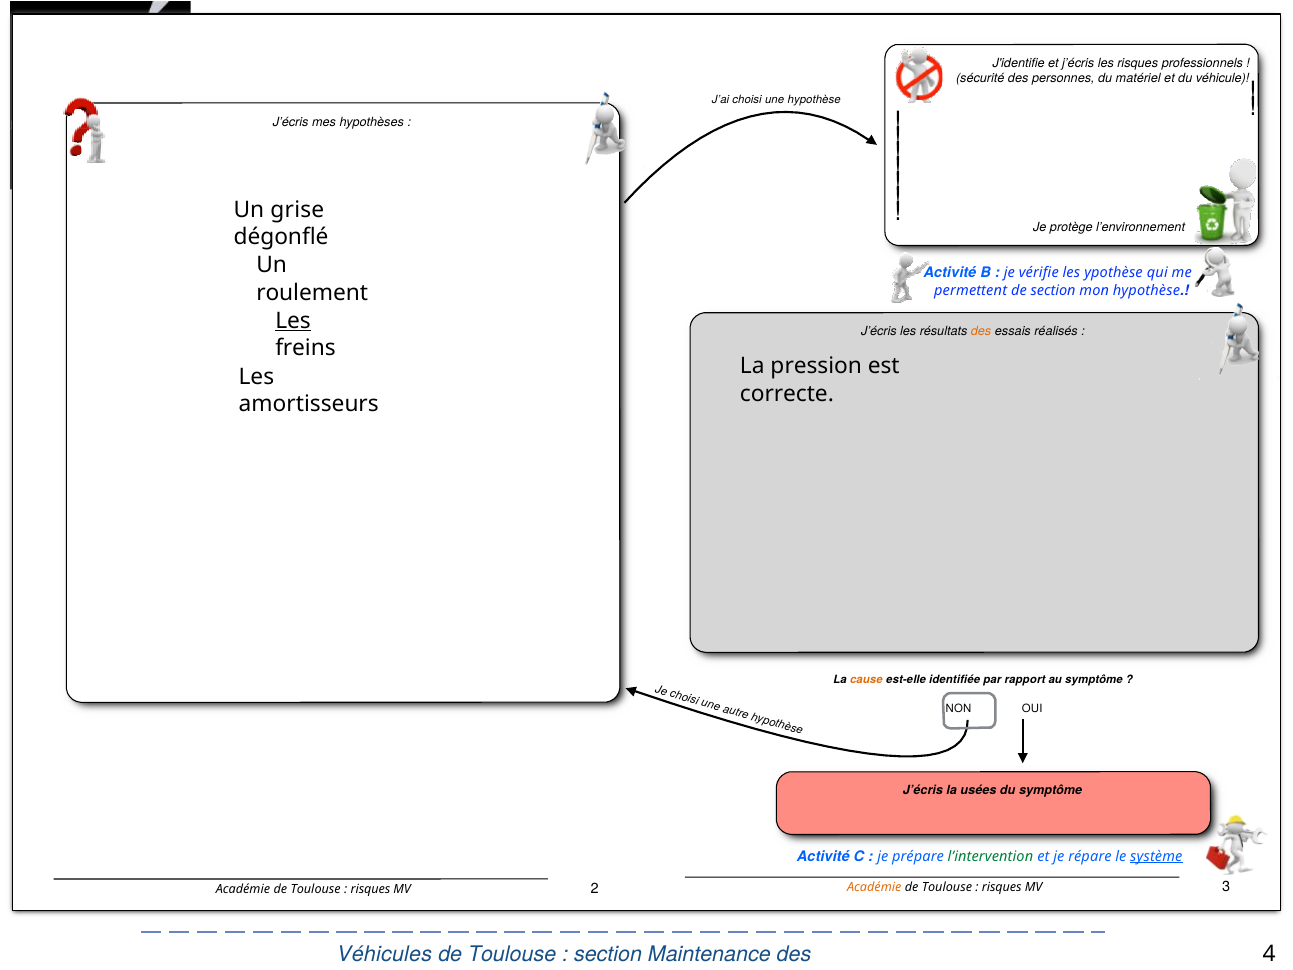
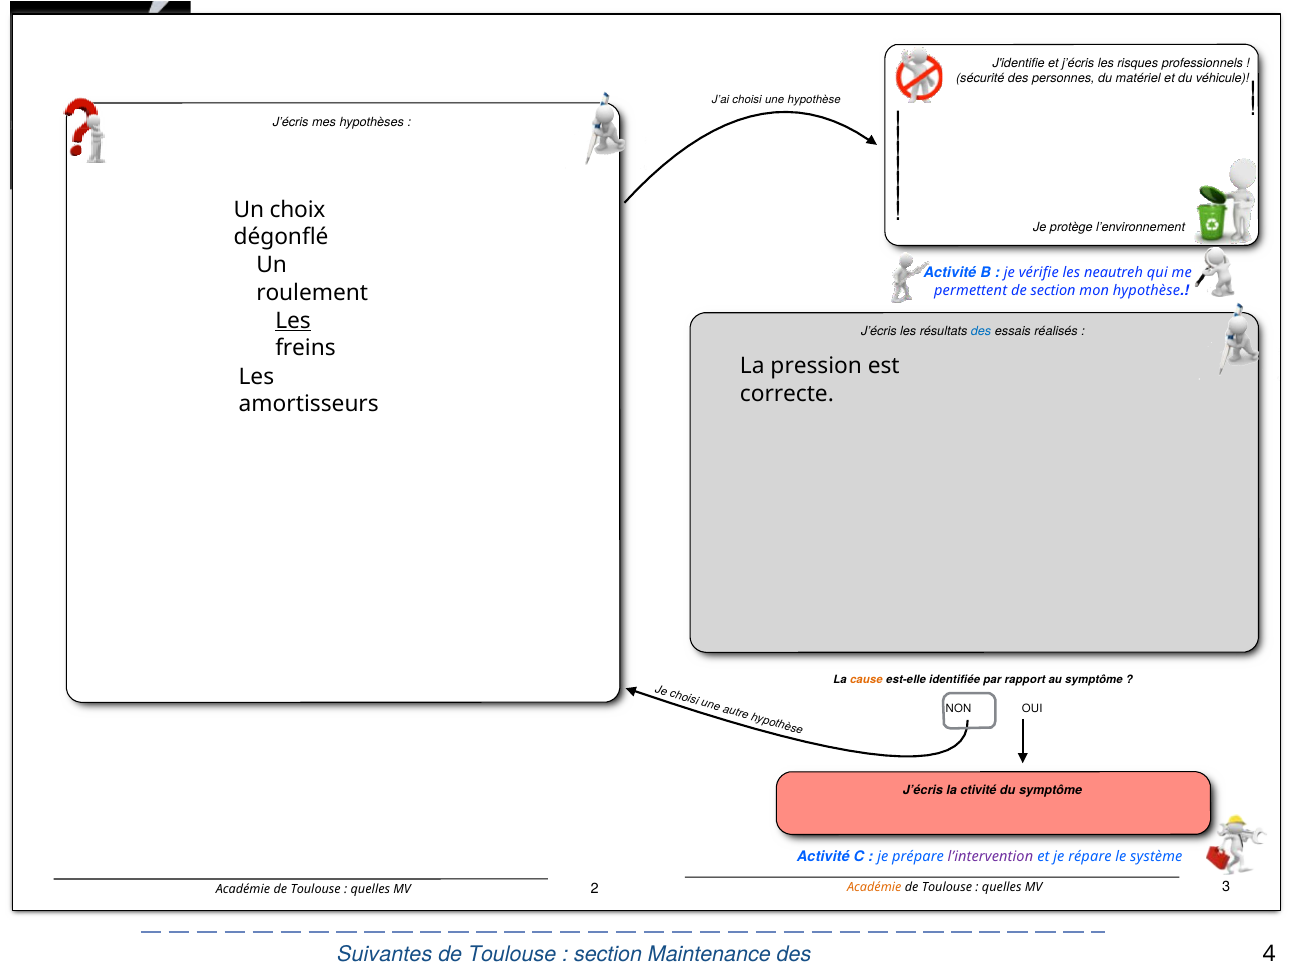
grise: grise -> choix (298, 210)
ypothèse: ypothèse -> neautreh (1114, 272)
des colour: orange -> blue (981, 331)
usées: usées -> ctivité (978, 791)
l’intervention colour: green -> purple (990, 856)
système underline: present -> none (1156, 856)
risques: risques -> quelles (1002, 887)
risques: risques -> quelles (370, 889)
Véhicules: Véhicules -> Suivantes (385, 954)
